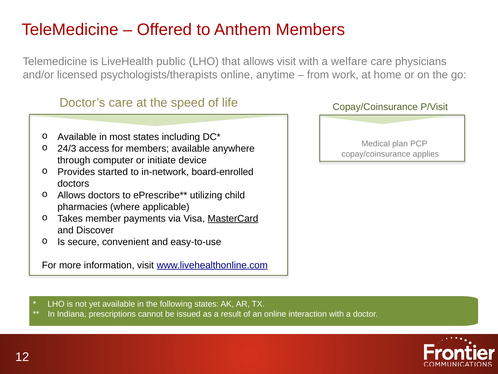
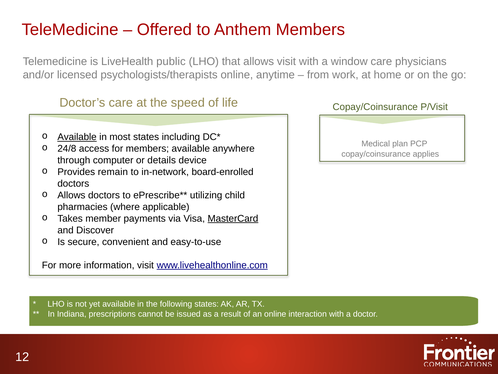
welfare: welfare -> window (349, 61)
Available underline: none -> present (77, 137)
24/3: 24/3 -> 24/8 (67, 149)
initiate: initiate -> details (162, 160)
started: started -> remain (113, 172)
